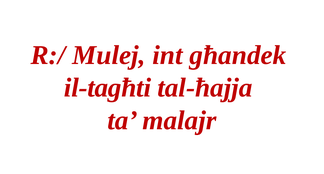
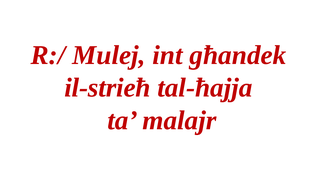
il-tagħti: il-tagħti -> il-strieħ (107, 88)
